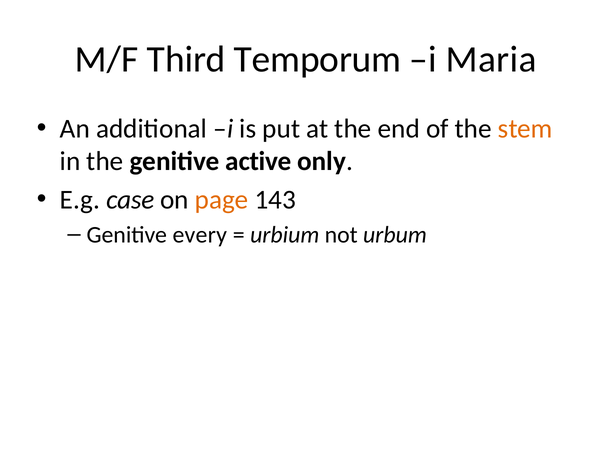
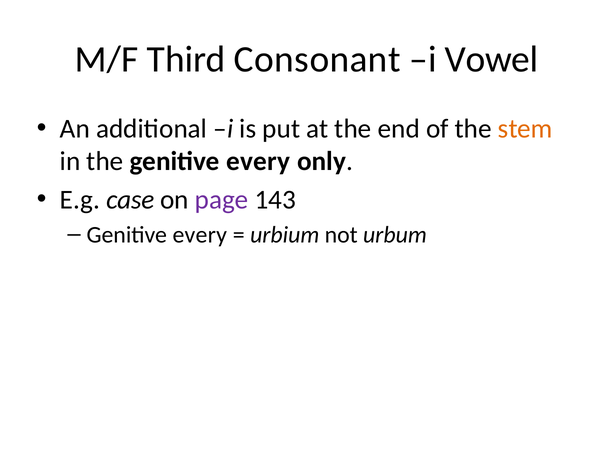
Temporum: Temporum -> Consonant (317, 59)
Maria: Maria -> Vowel (492, 59)
the genitive active: active -> every (258, 161)
page colour: orange -> purple (222, 199)
